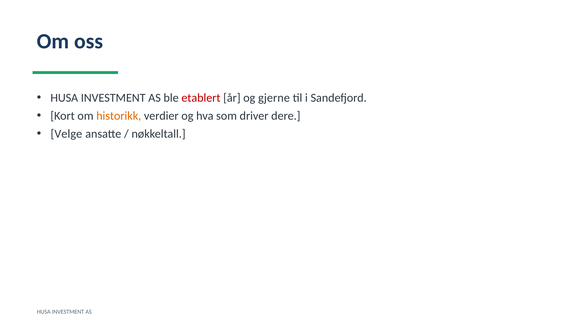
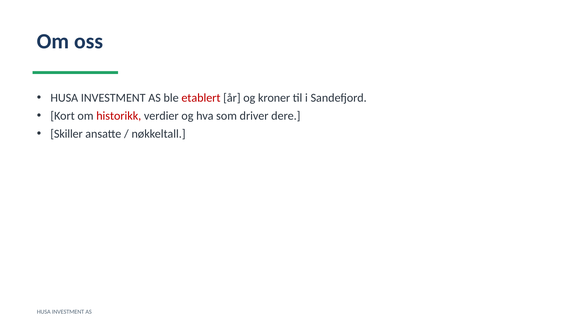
gjerne: gjerne -> kroner (274, 98)
historikk colour: orange -> red (119, 116)
Velge: Velge -> Skiller (67, 134)
